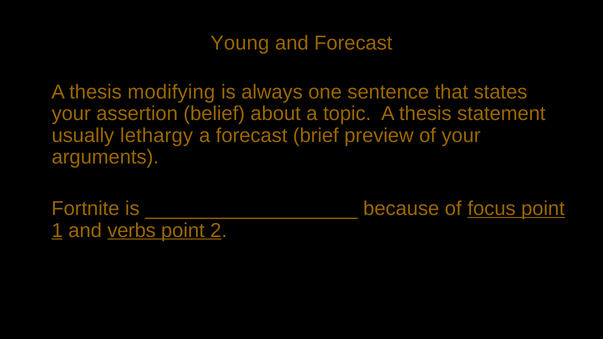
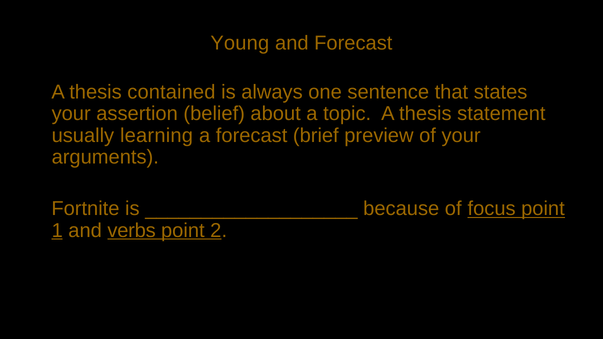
modifying: modifying -> contained (171, 92)
lethargy: lethargy -> learning (157, 136)
